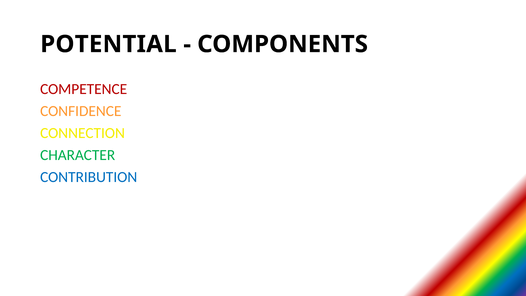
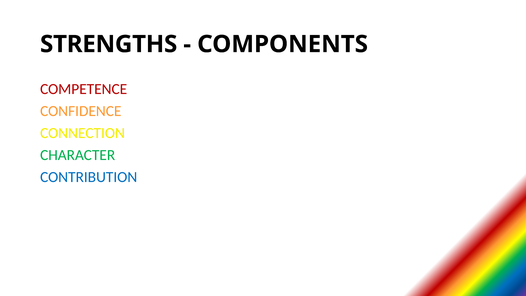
POTENTIAL: POTENTIAL -> STRENGTHS (109, 44)
